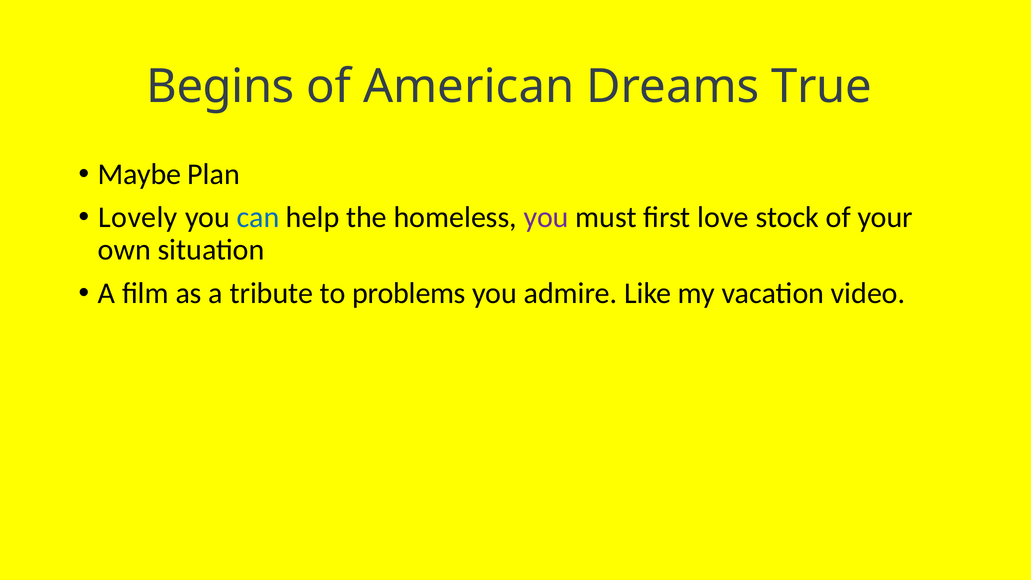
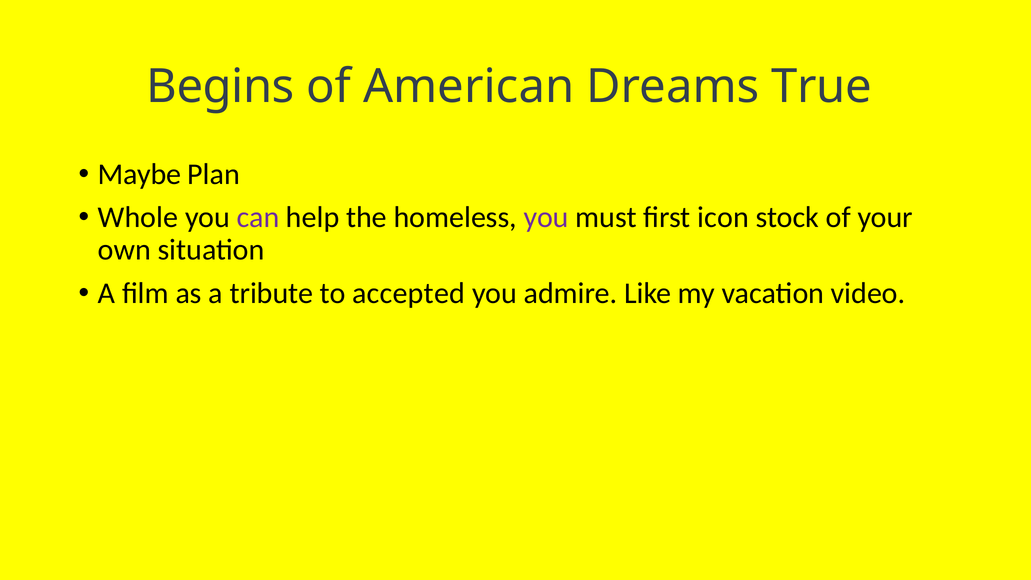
Lovely: Lovely -> Whole (138, 218)
can colour: blue -> purple (258, 218)
love: love -> icon (723, 218)
problems: problems -> accepted (409, 293)
